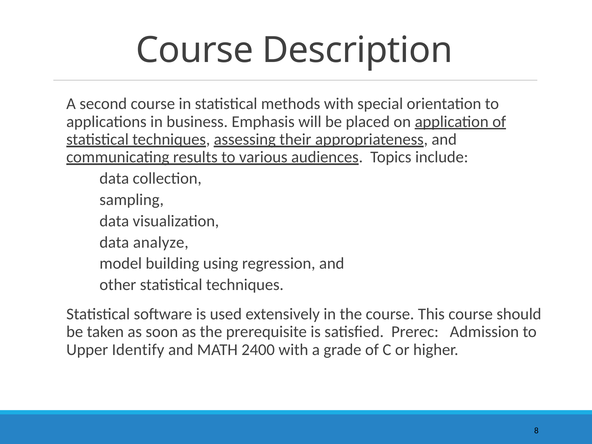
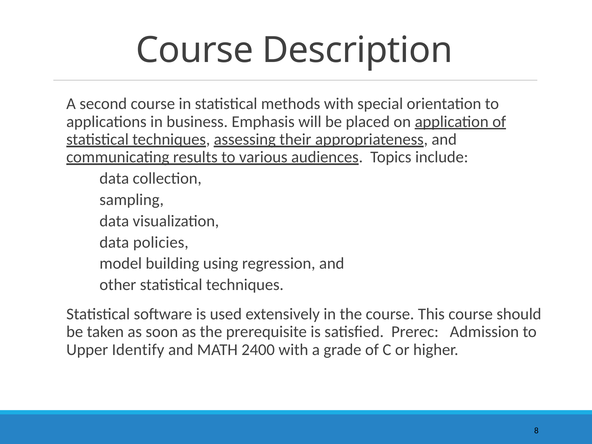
analyze: analyze -> policies (161, 242)
